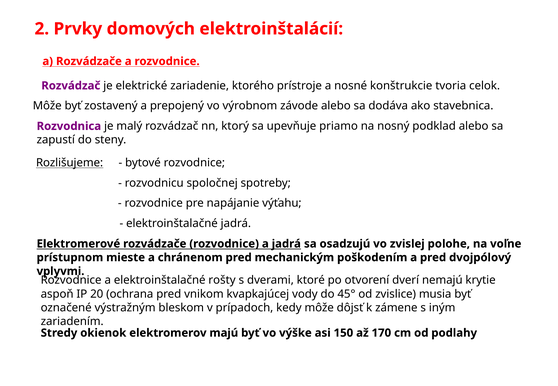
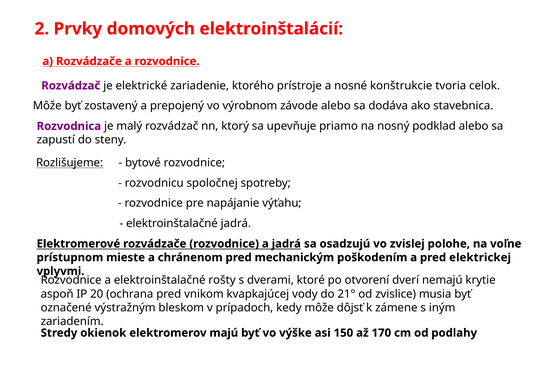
dvojpólový: dvojpólový -> elektrickej (480, 258)
45°: 45° -> 21° (346, 294)
